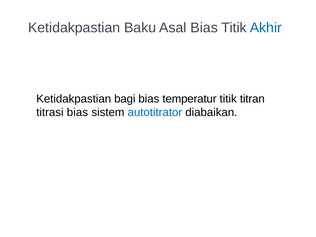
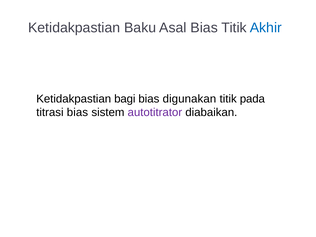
temperatur: temperatur -> digunakan (189, 99)
titran: titran -> pada (252, 99)
autotitrator colour: blue -> purple (155, 112)
